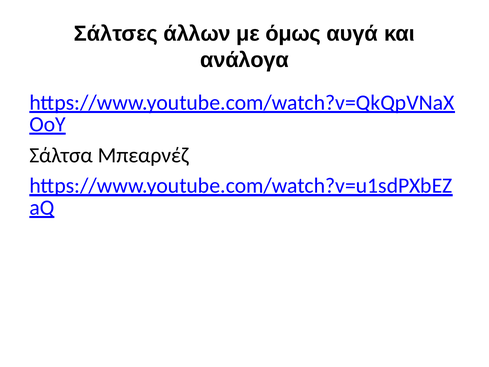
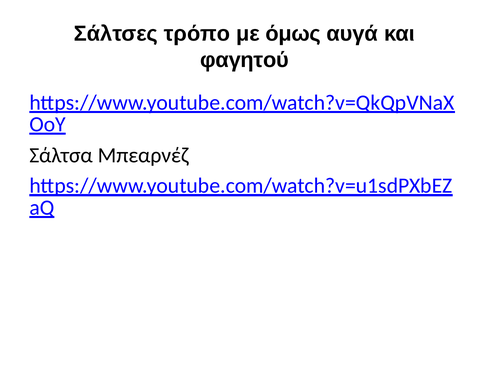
άλλων: άλλων -> τρόπο (197, 34)
ανάλογα: ανάλογα -> φαγητού (245, 60)
